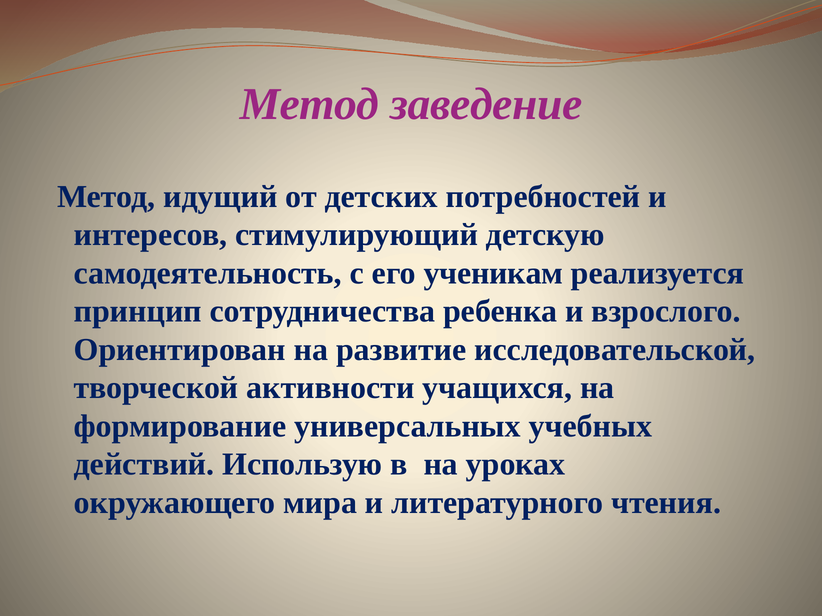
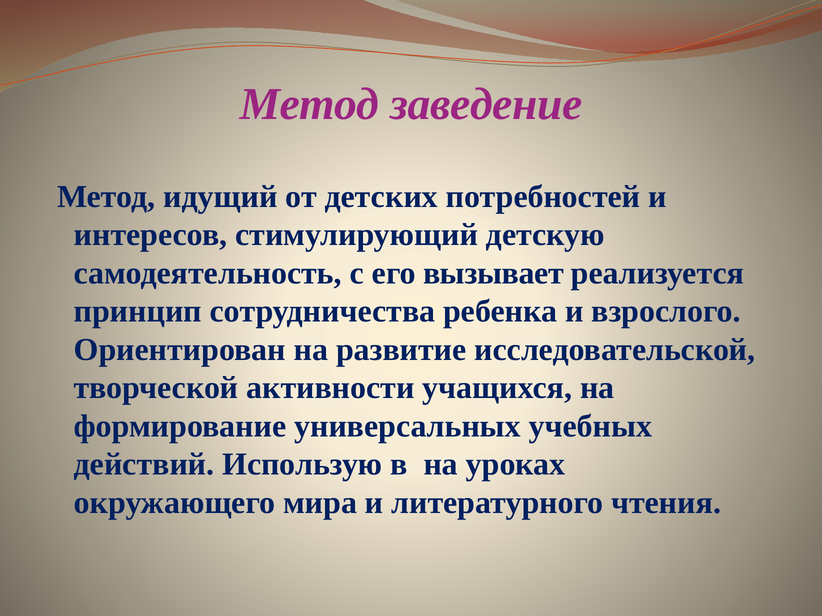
ученикам: ученикам -> вызывает (493, 273)
